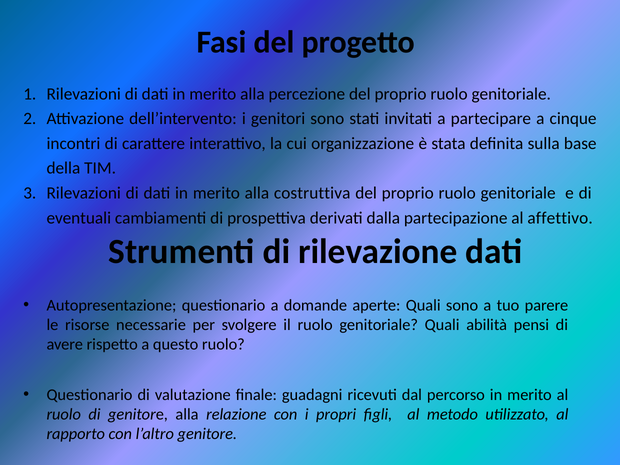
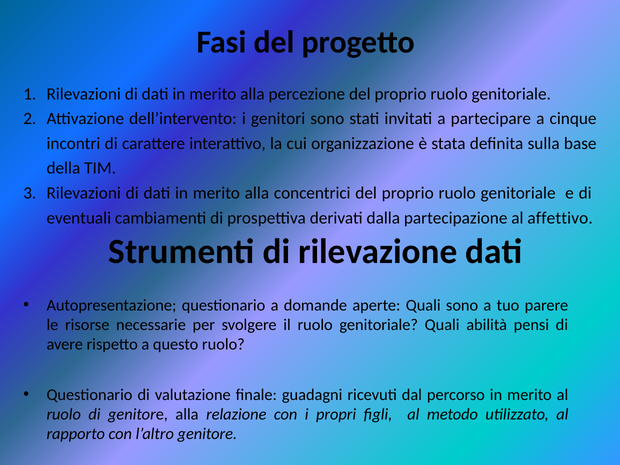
costruttiva: costruttiva -> concentrici (312, 193)
